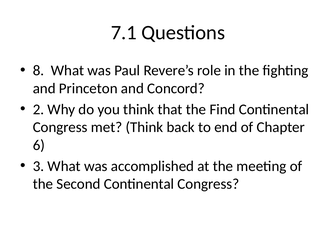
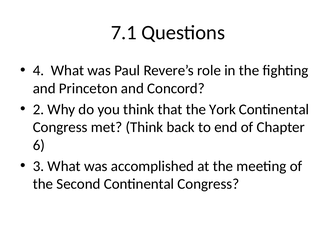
8: 8 -> 4 (38, 70)
Find: Find -> York (223, 109)
